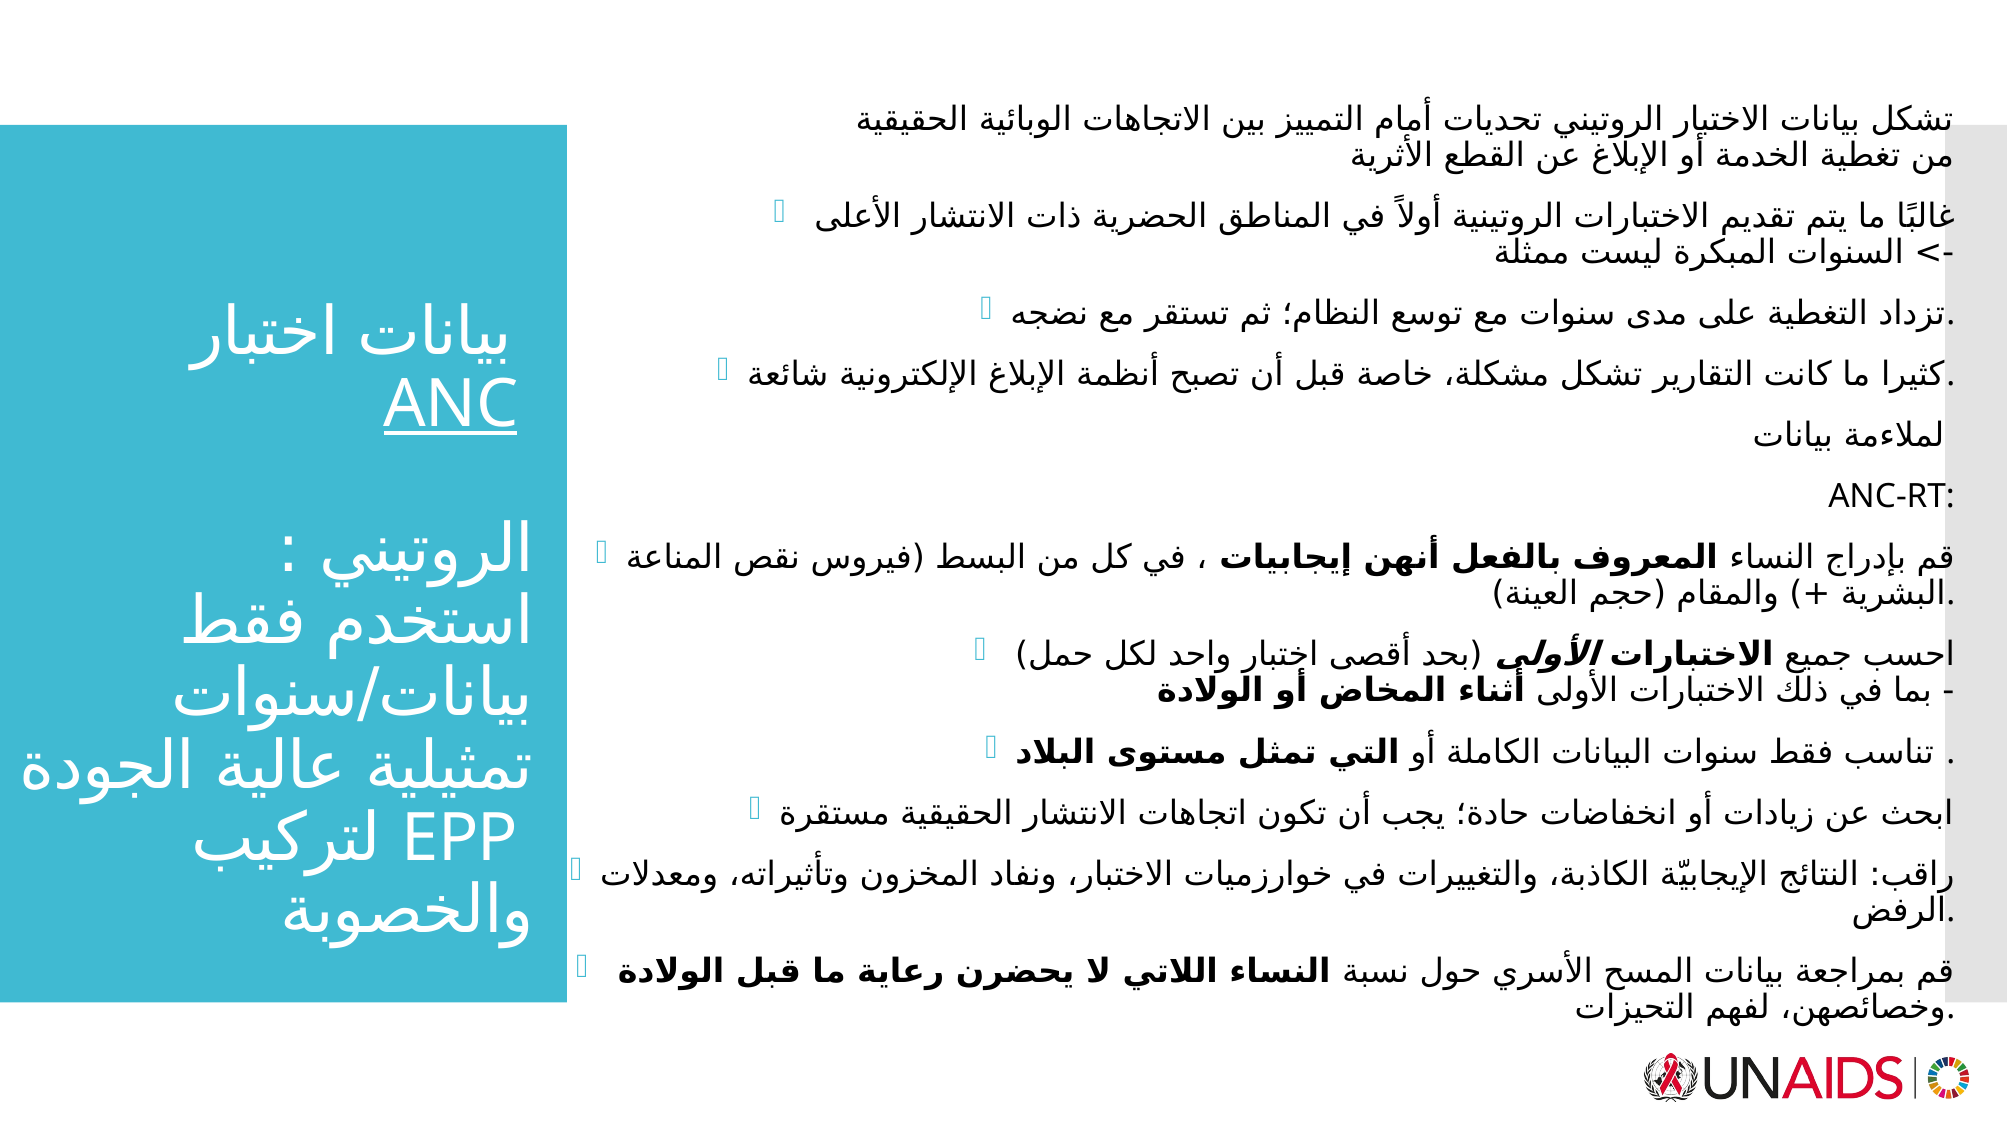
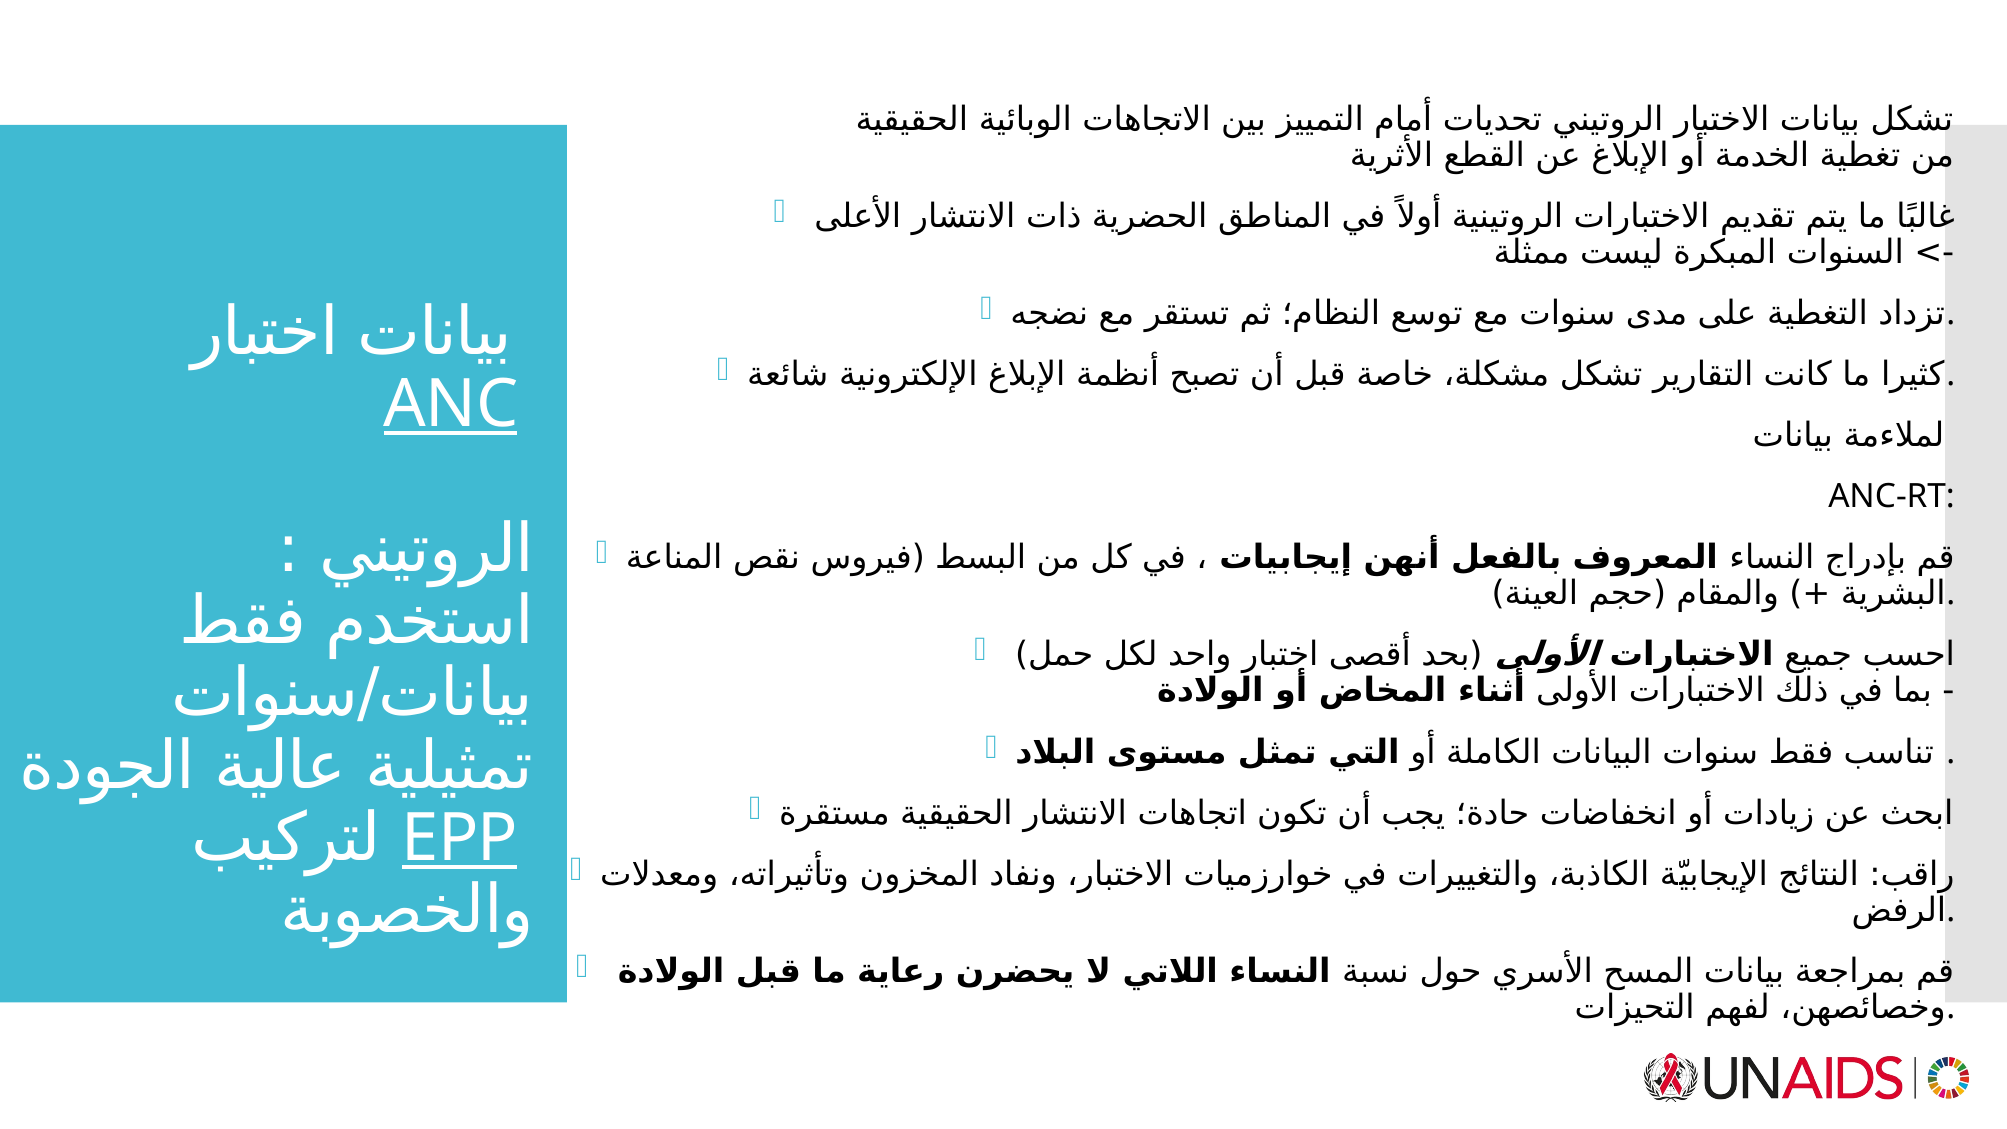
EPP underline: none -> present (460, 838)
